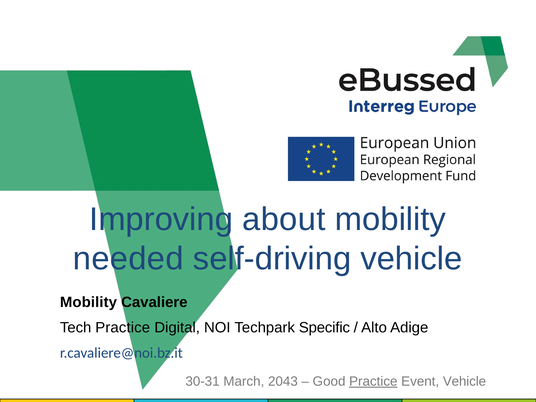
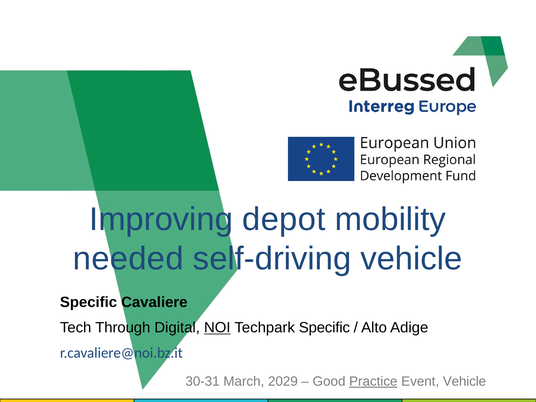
about: about -> depot (284, 219)
Mobility: Mobility -> Specific (89, 302)
Tech Practice: Practice -> Through (123, 328)
NOI underline: none -> present (217, 328)
2043: 2043 -> 2029 (283, 381)
